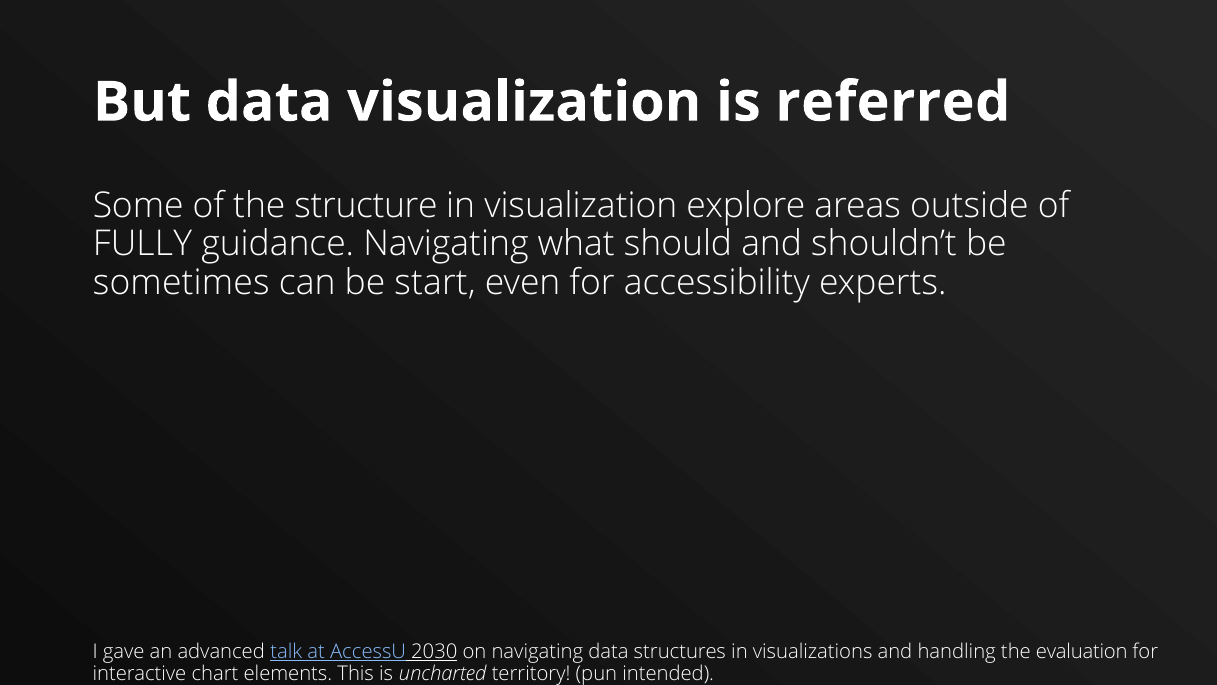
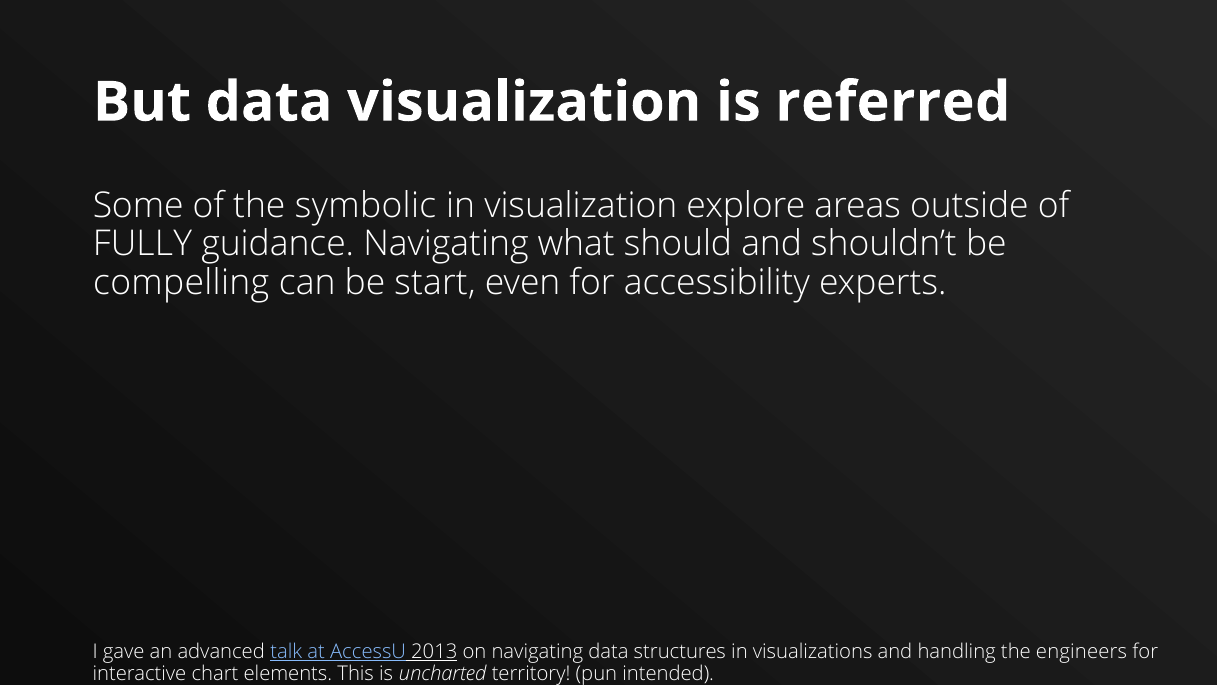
structure: structure -> symbolic (366, 206)
sometimes: sometimes -> compelling (181, 282)
2030: 2030 -> 2013 (434, 651)
evaluation: evaluation -> engineers (1082, 651)
